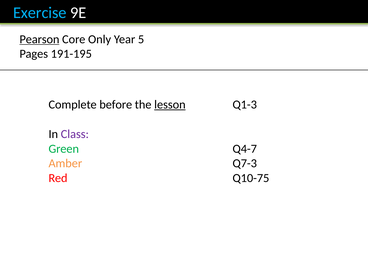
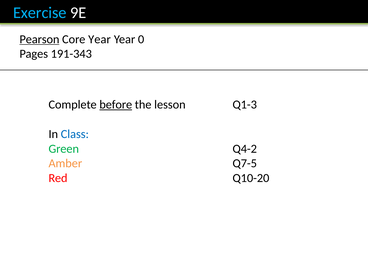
Core Only: Only -> Year (100, 39)
5: 5 -> 0 (141, 39)
191-195: 191-195 -> 191-343 (71, 54)
before underline: none -> present (116, 105)
lesson underline: present -> none (170, 105)
Class colour: purple -> blue (75, 134)
Q4-7: Q4-7 -> Q4-2 (245, 149)
Q7-3: Q7-3 -> Q7-5 (245, 163)
Q10-75: Q10-75 -> Q10-20 (251, 178)
